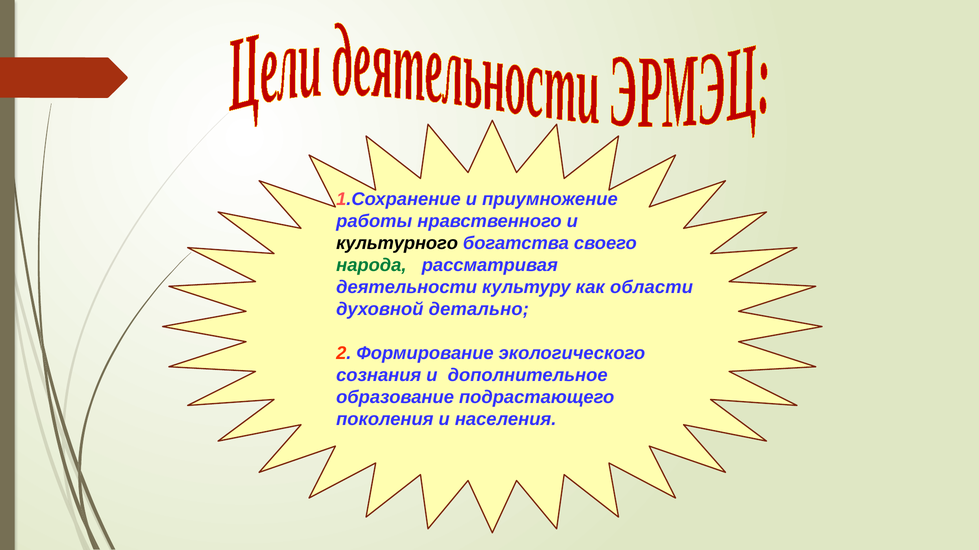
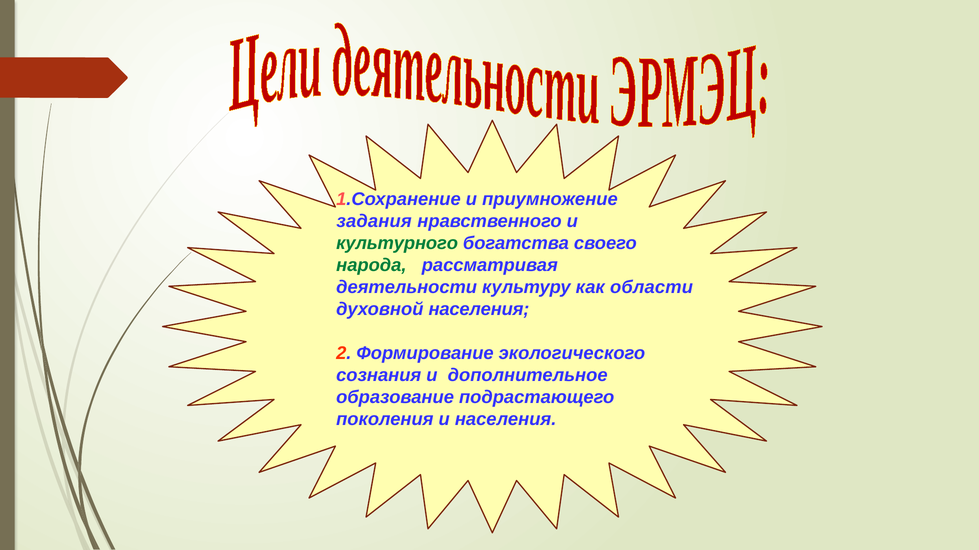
работы: работы -> задания (374, 222)
культурного colour: black -> green (397, 244)
духовной детально: детально -> населения (479, 310)
